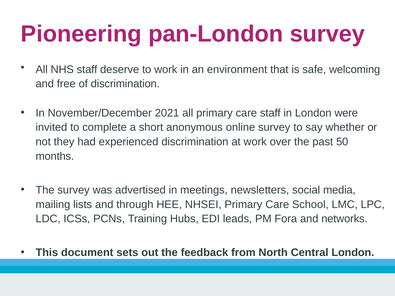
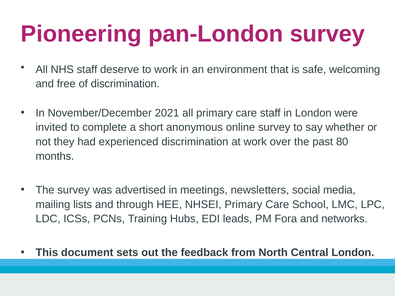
50: 50 -> 80 (342, 142)
